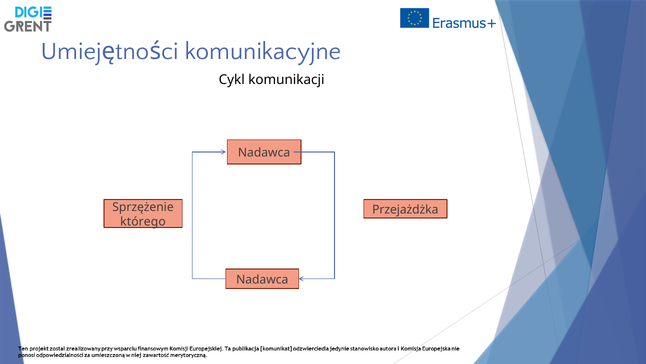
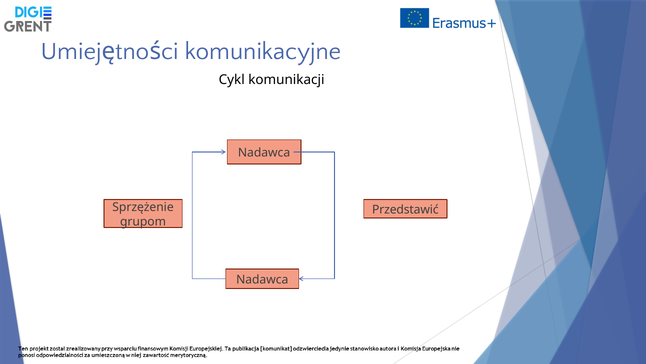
Przejażdżka: Przejażdżka -> Przedstawić (405, 209)
którego: którego -> grupom (143, 221)
